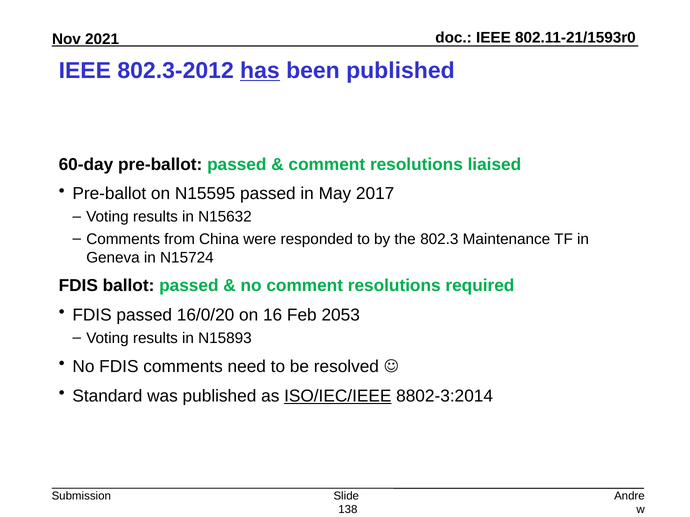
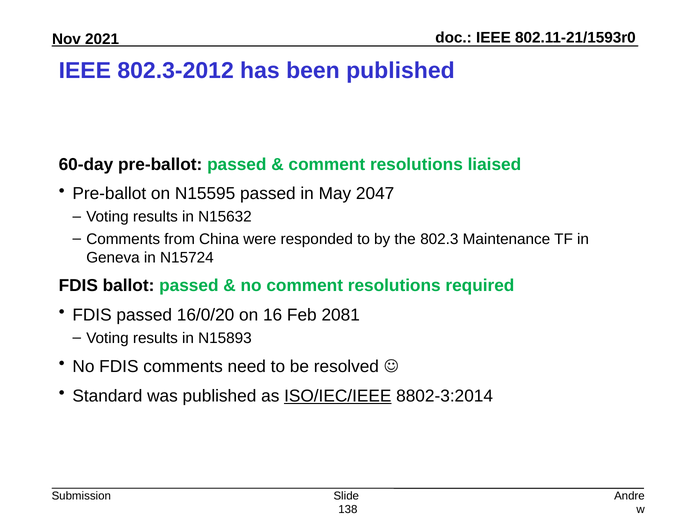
has underline: present -> none (260, 71)
2017: 2017 -> 2047 (375, 194)
2053: 2053 -> 2081 (341, 315)
